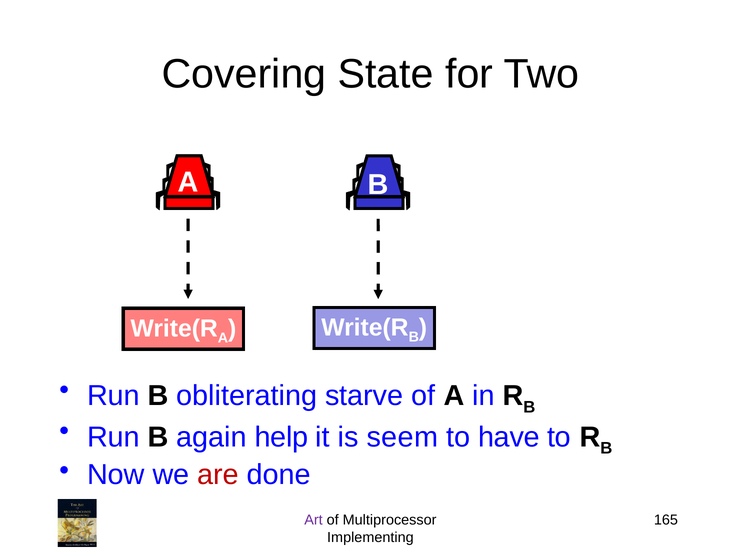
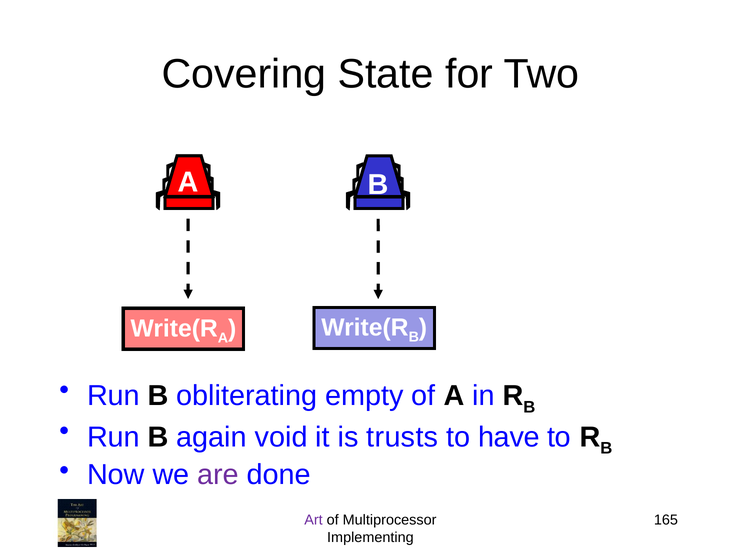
starve: starve -> empty (364, 396)
help: help -> void (281, 437)
seem: seem -> trusts (402, 437)
are colour: red -> purple (218, 475)
